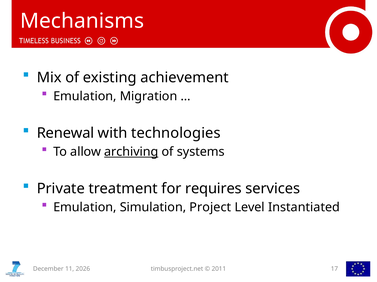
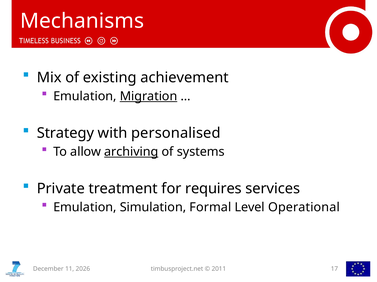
Migration underline: none -> present (149, 96)
Renewal: Renewal -> Strategy (65, 133)
technologies: technologies -> personalised (176, 133)
Project: Project -> Formal (210, 208)
Instantiated: Instantiated -> Operational (304, 208)
